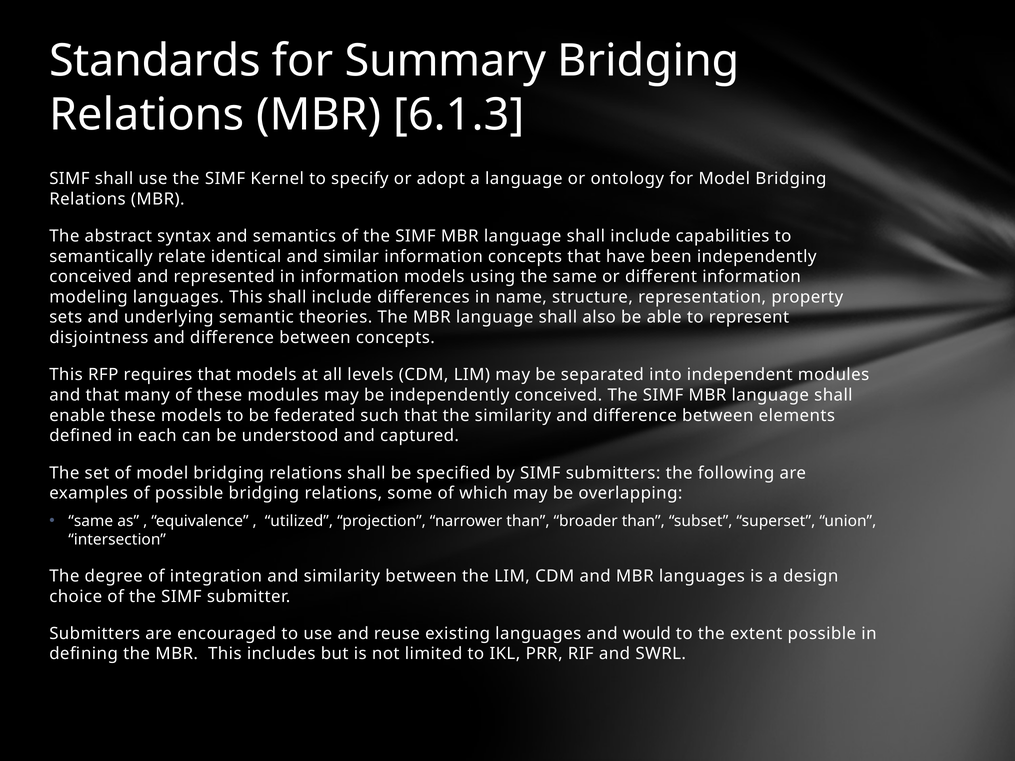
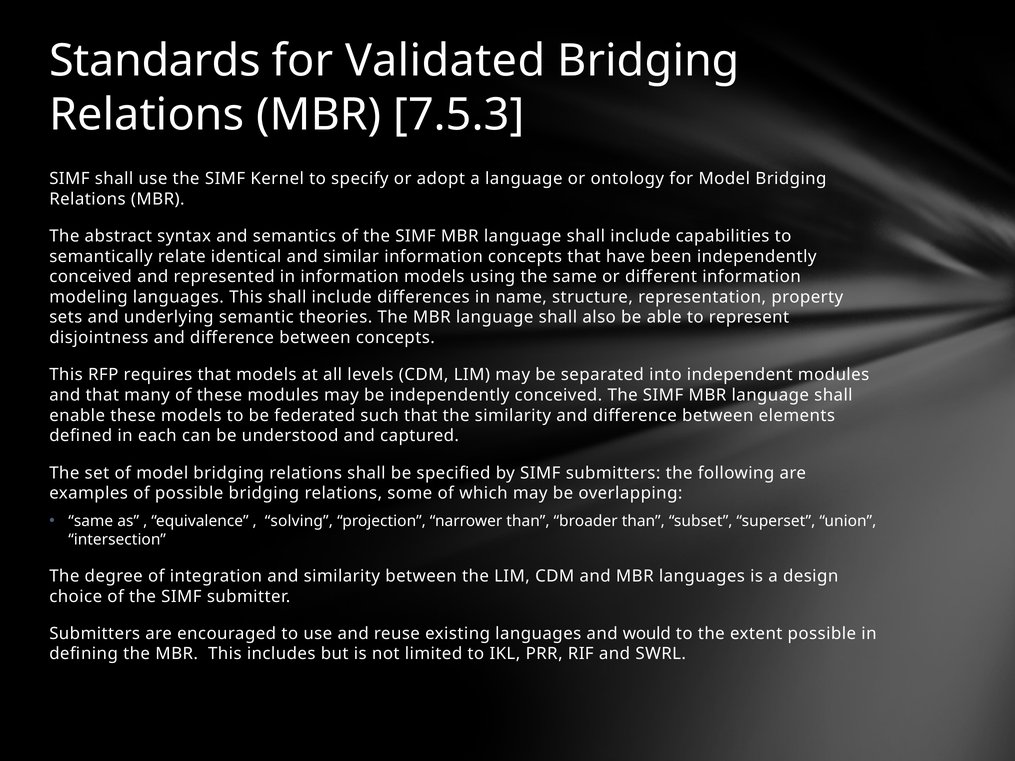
Summary: Summary -> Validated (445, 61)
6.1.3: 6.1.3 -> 7.5.3 (459, 115)
utilized: utilized -> solving (299, 521)
